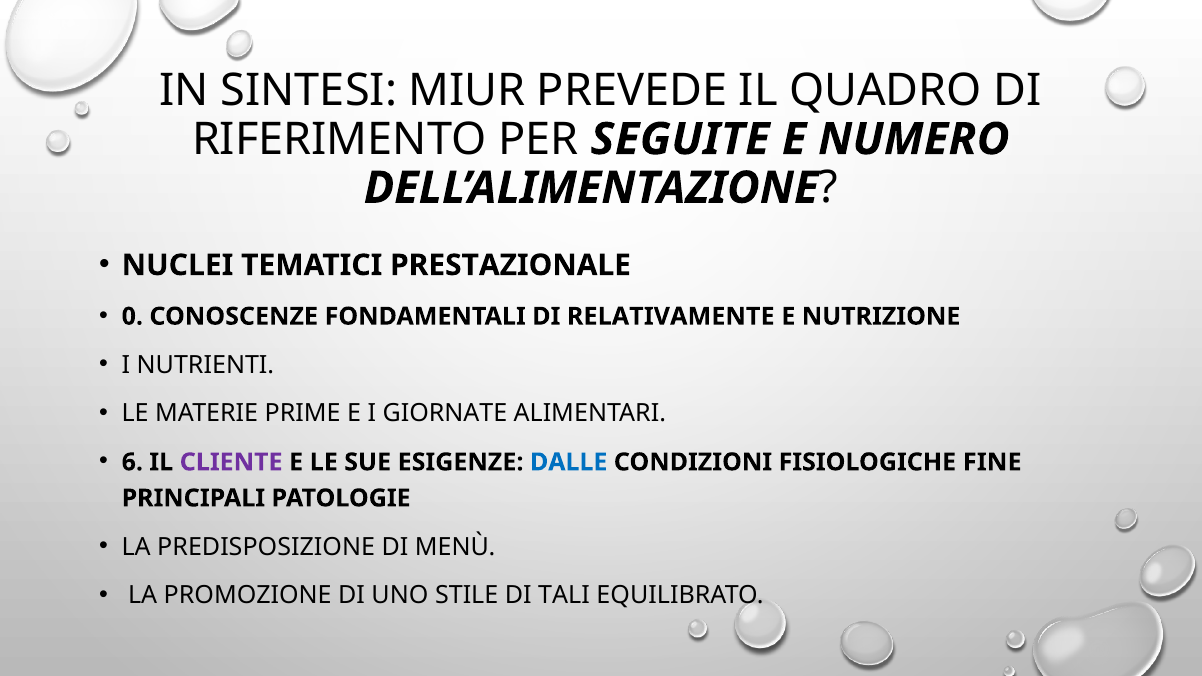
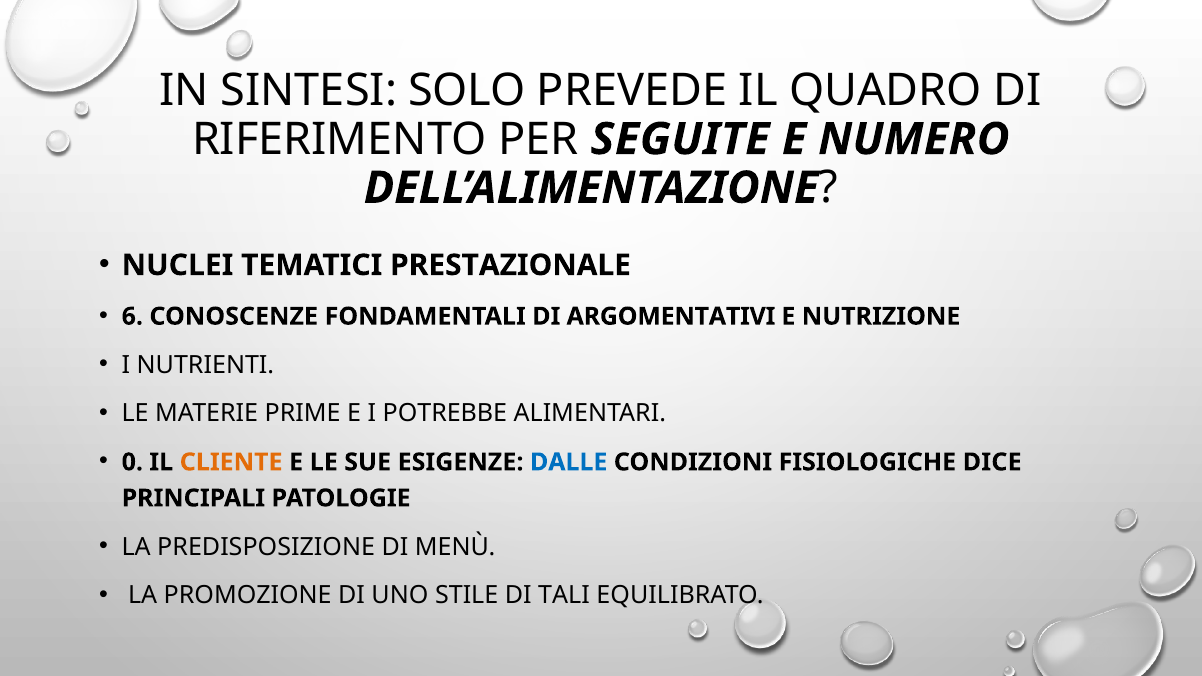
MIUR: MIUR -> SOLO (467, 91)
0: 0 -> 6 (132, 316)
RELATIVAMENTE: RELATIVAMENTE -> ARGOMENTATIVI (671, 316)
GIORNATE: GIORNATE -> POTREBBE (445, 414)
6: 6 -> 0 (132, 462)
CLIENTE colour: purple -> orange (231, 462)
FINE: FINE -> DICE (992, 462)
